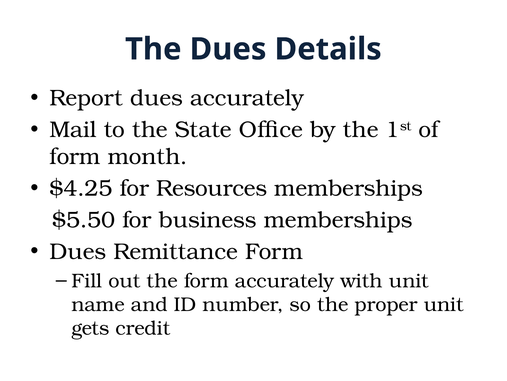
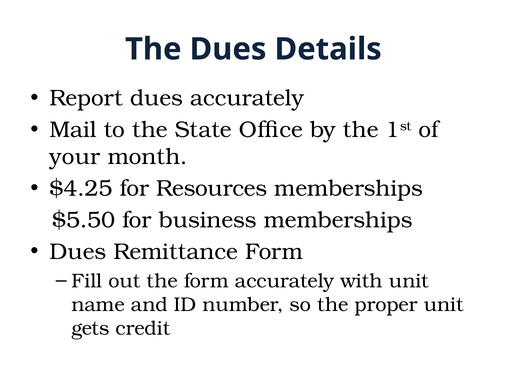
form: form -> your (75, 157)
